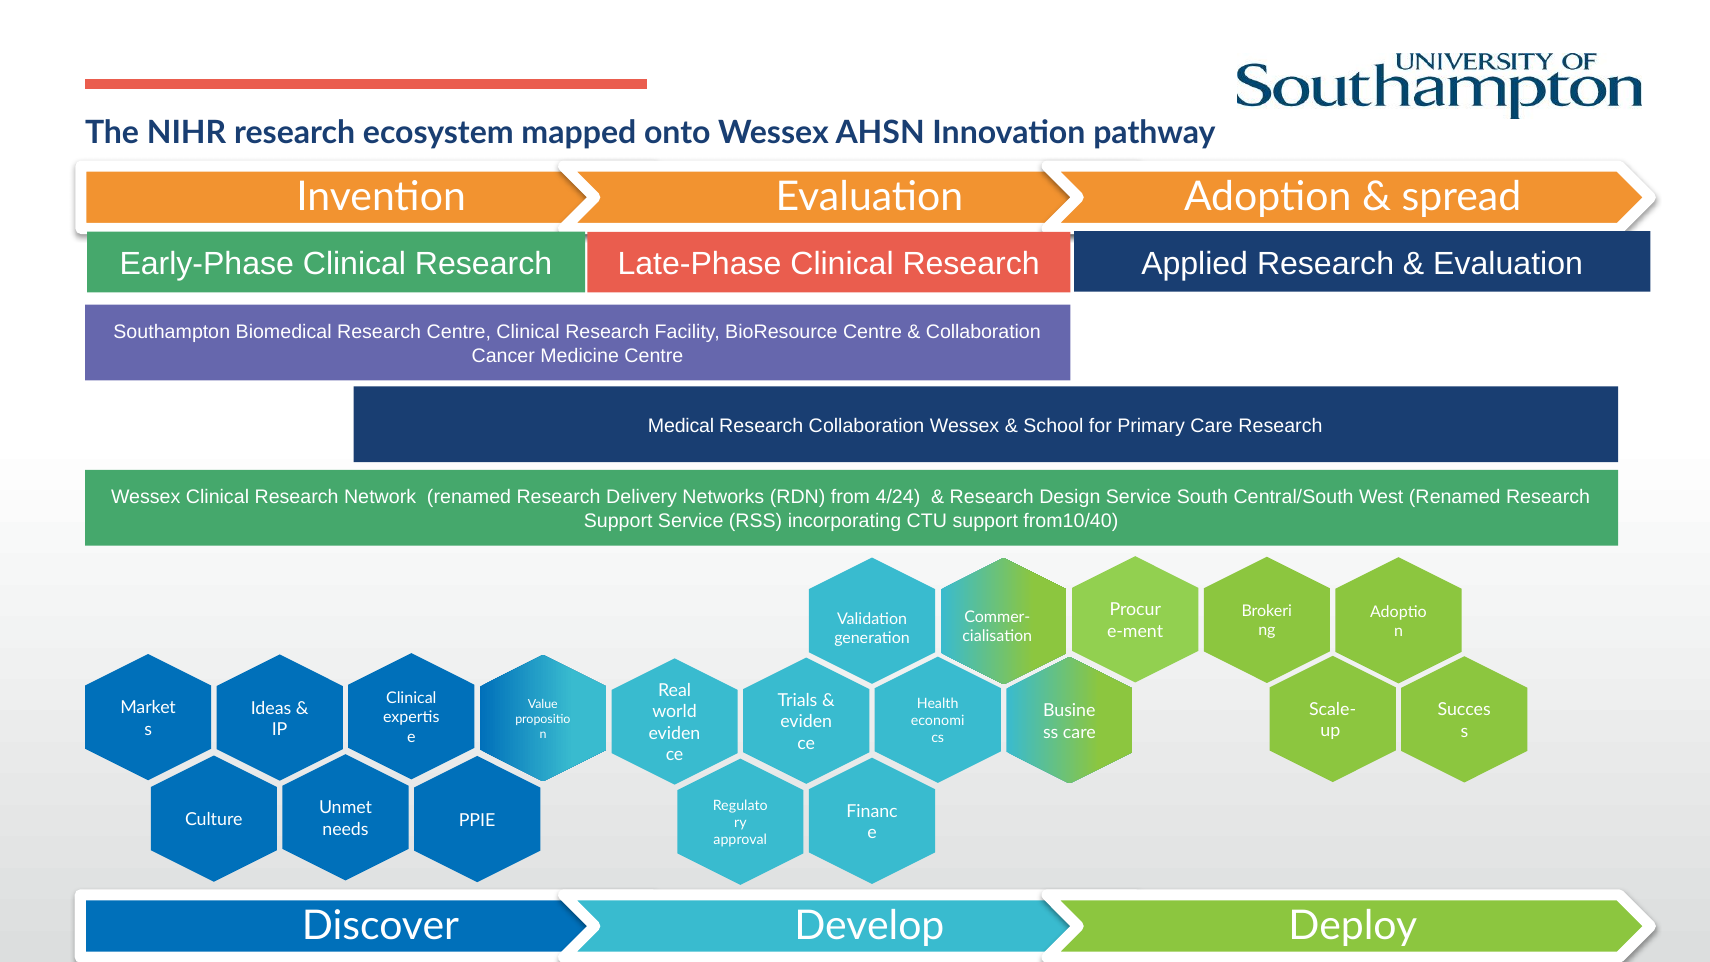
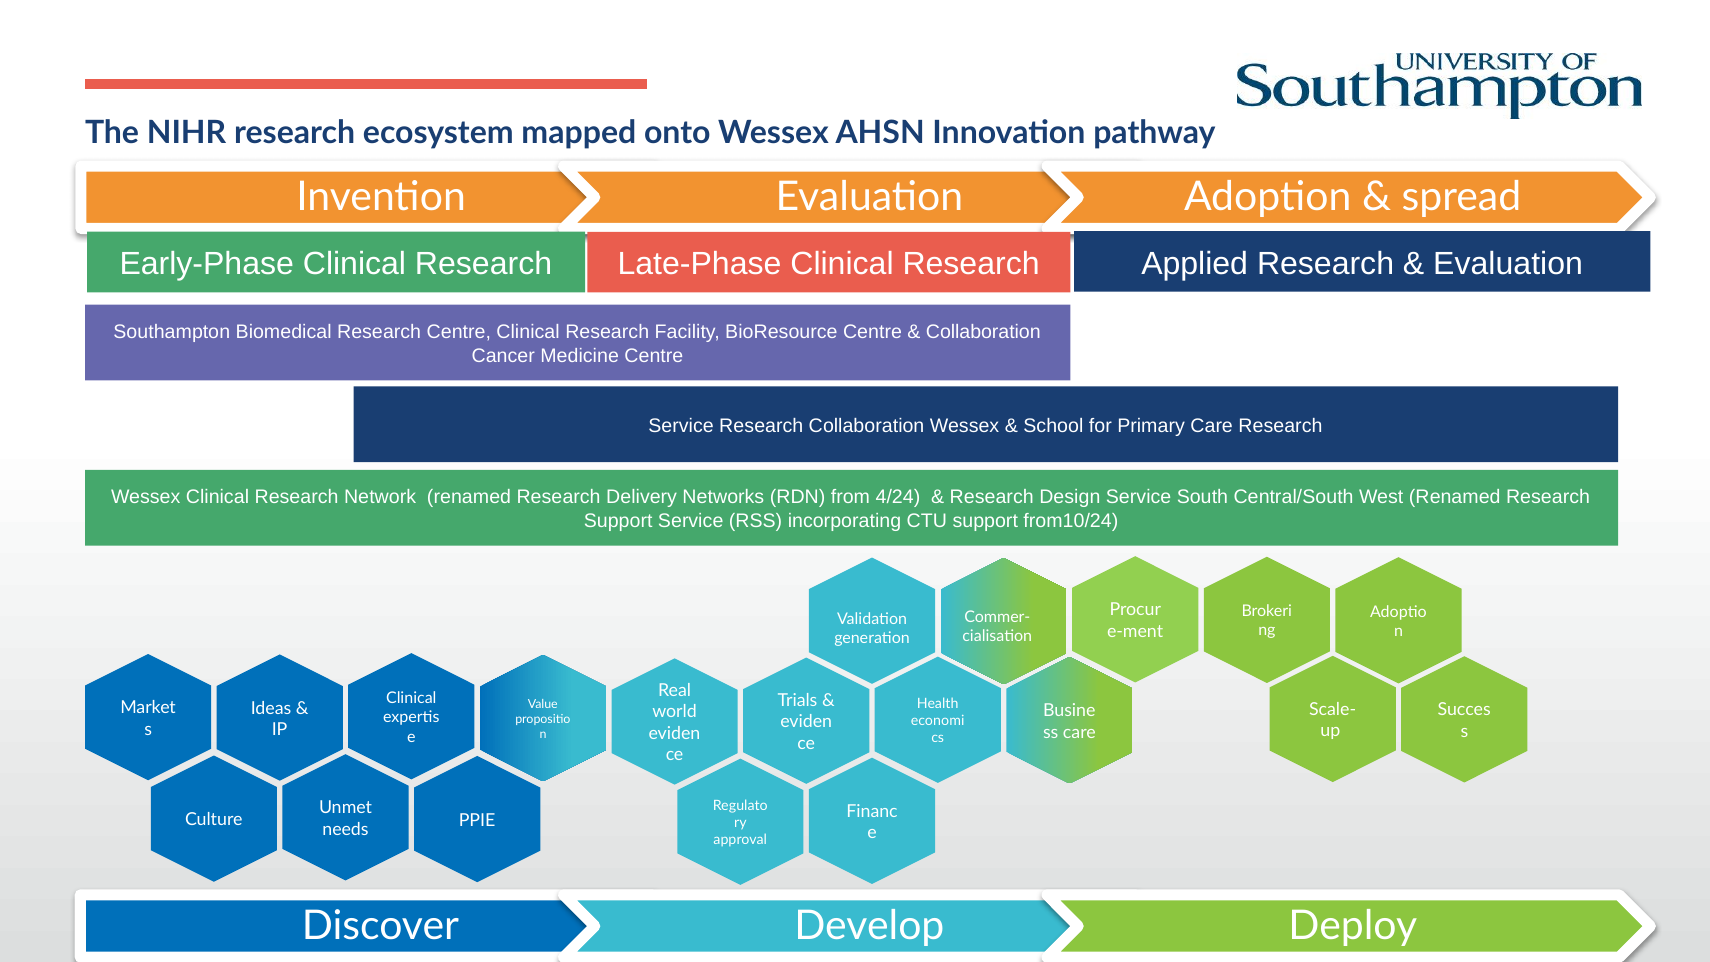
Medical: Medical -> Service (681, 426)
from10/40: from10/40 -> from10/24 (1071, 521)
